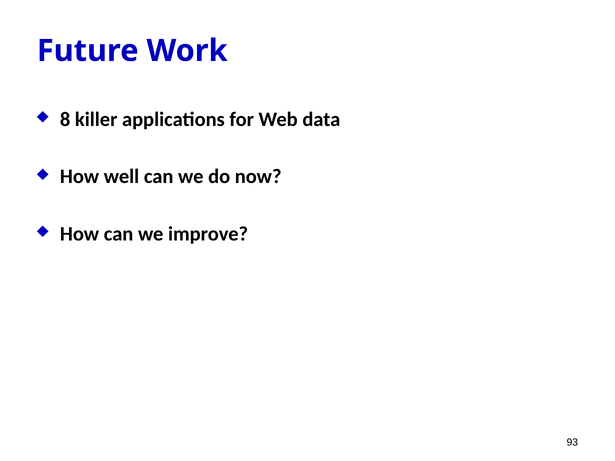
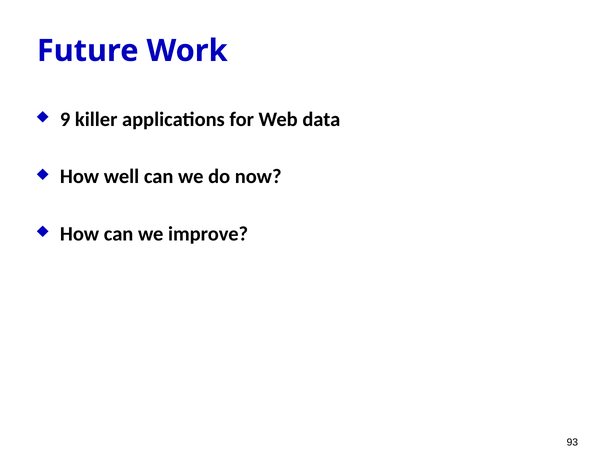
8: 8 -> 9 (65, 119)
